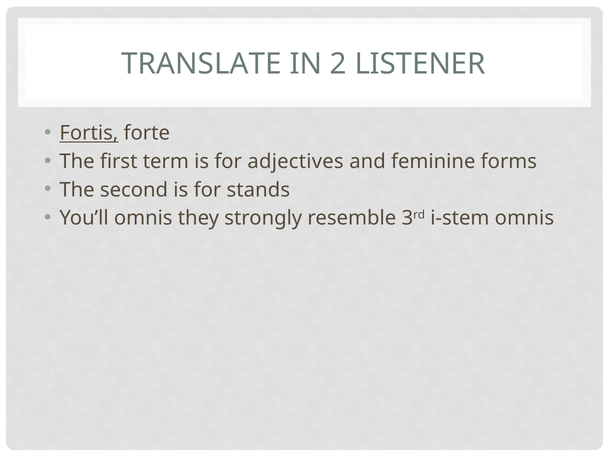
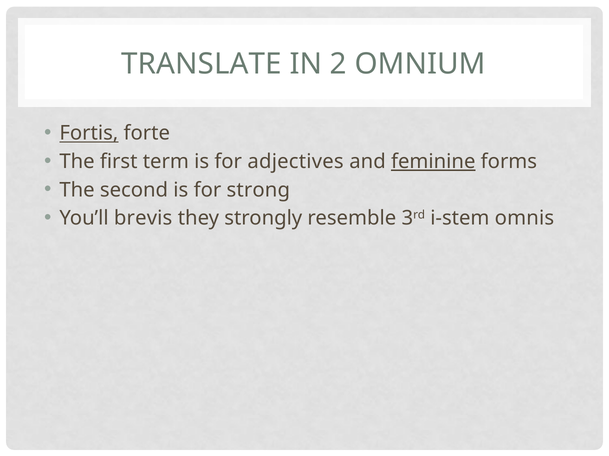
LISTENER: LISTENER -> OMNIUM (420, 64)
feminine underline: none -> present (433, 162)
stands: stands -> strong (258, 190)
You’ll omnis: omnis -> brevis (143, 219)
